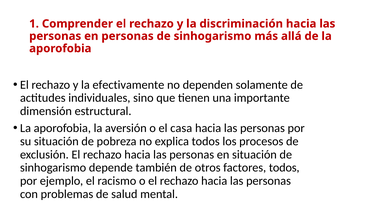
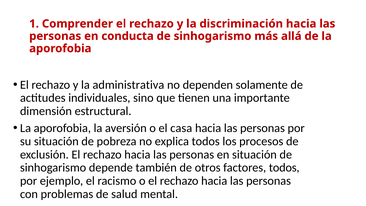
en personas: personas -> conducta (128, 36)
efectivamente: efectivamente -> administrativa (128, 85)
